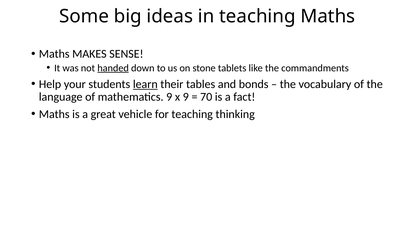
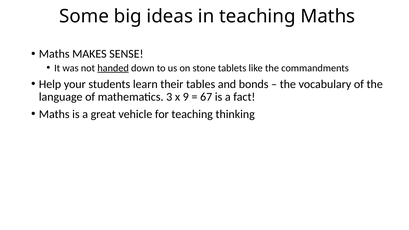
learn underline: present -> none (145, 84)
mathematics 9: 9 -> 3 (169, 97)
70: 70 -> 67 (206, 97)
